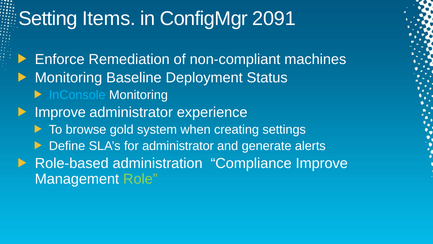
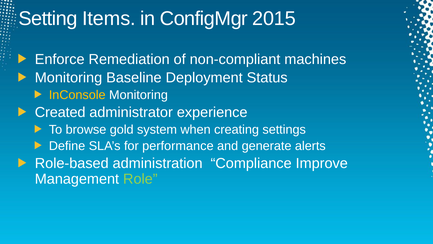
2091: 2091 -> 2015 (274, 19)
InConsole colour: light blue -> yellow (77, 95)
Improve: Improve -> Created (60, 112)
for administrator: administrator -> performance (178, 146)
